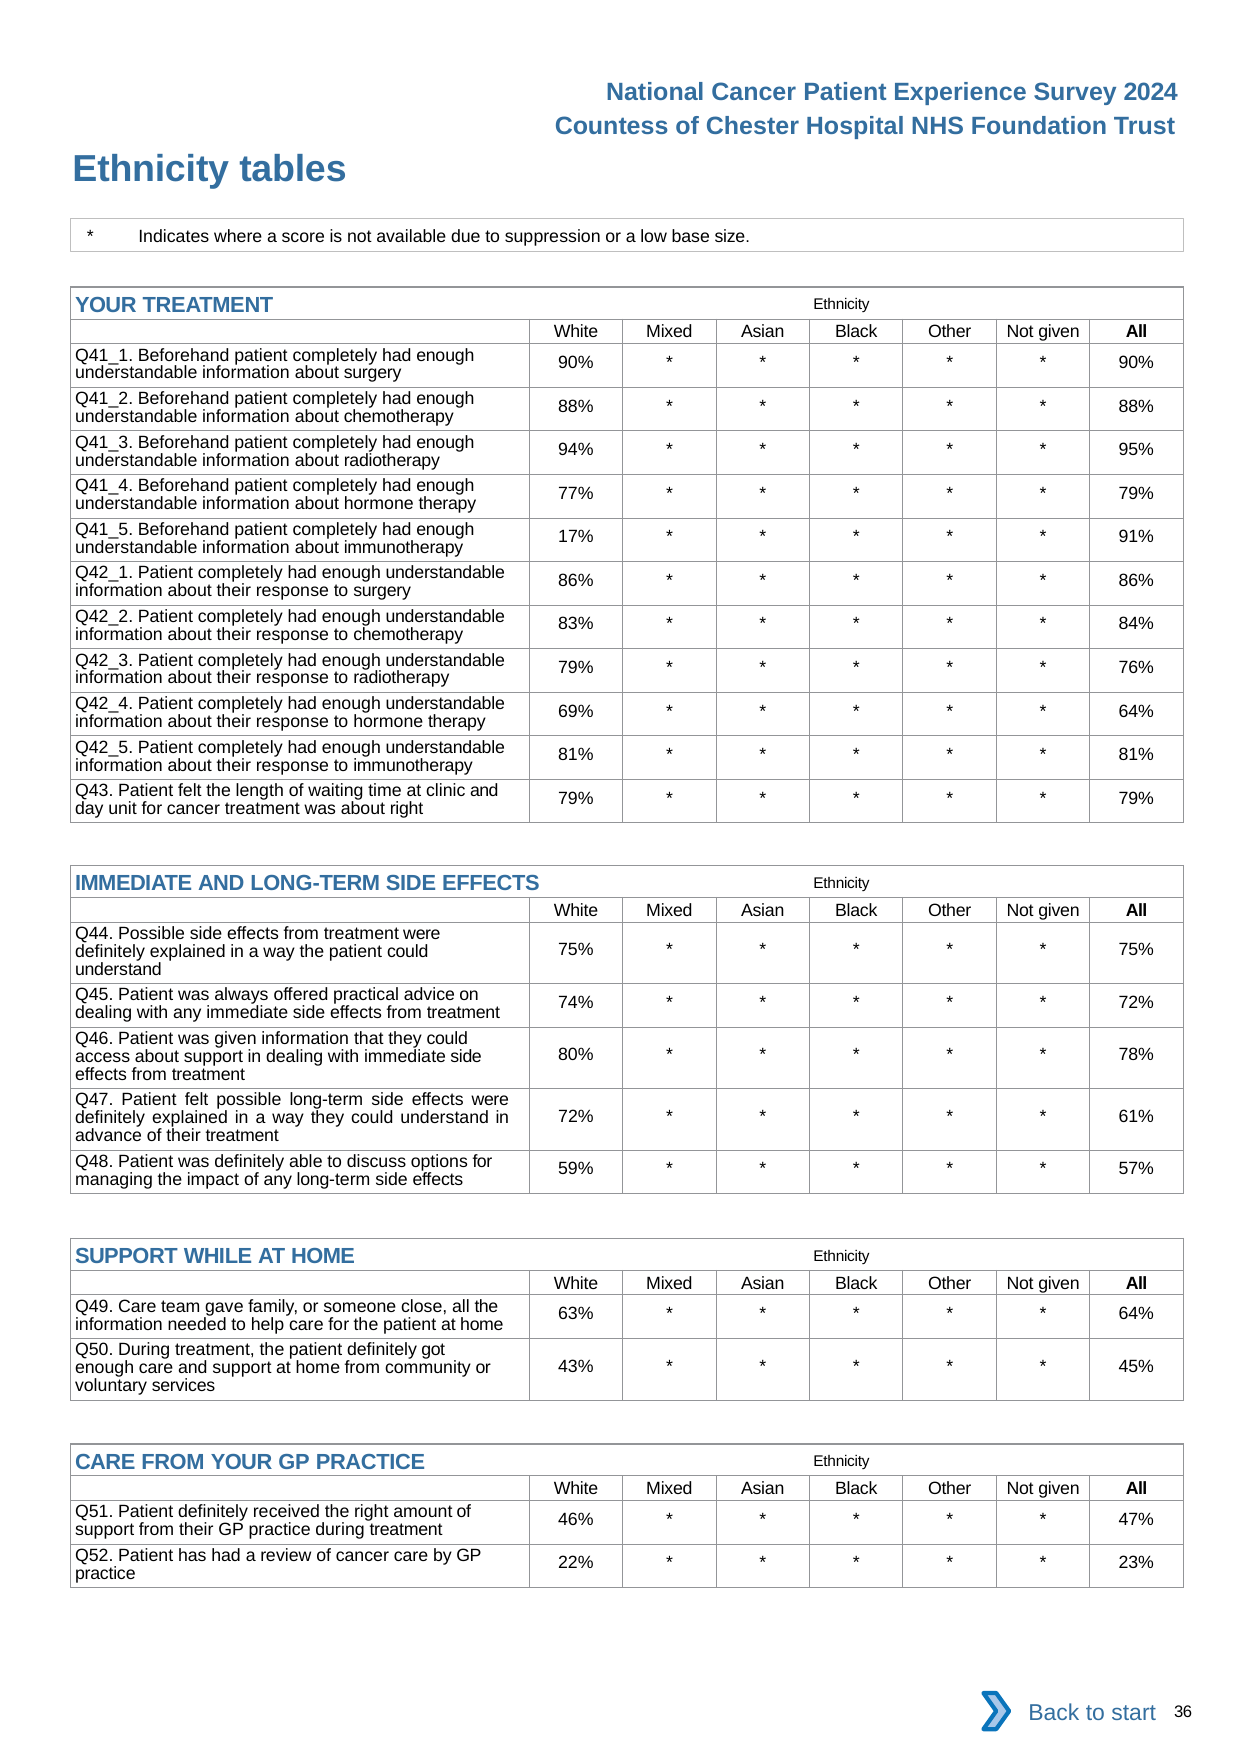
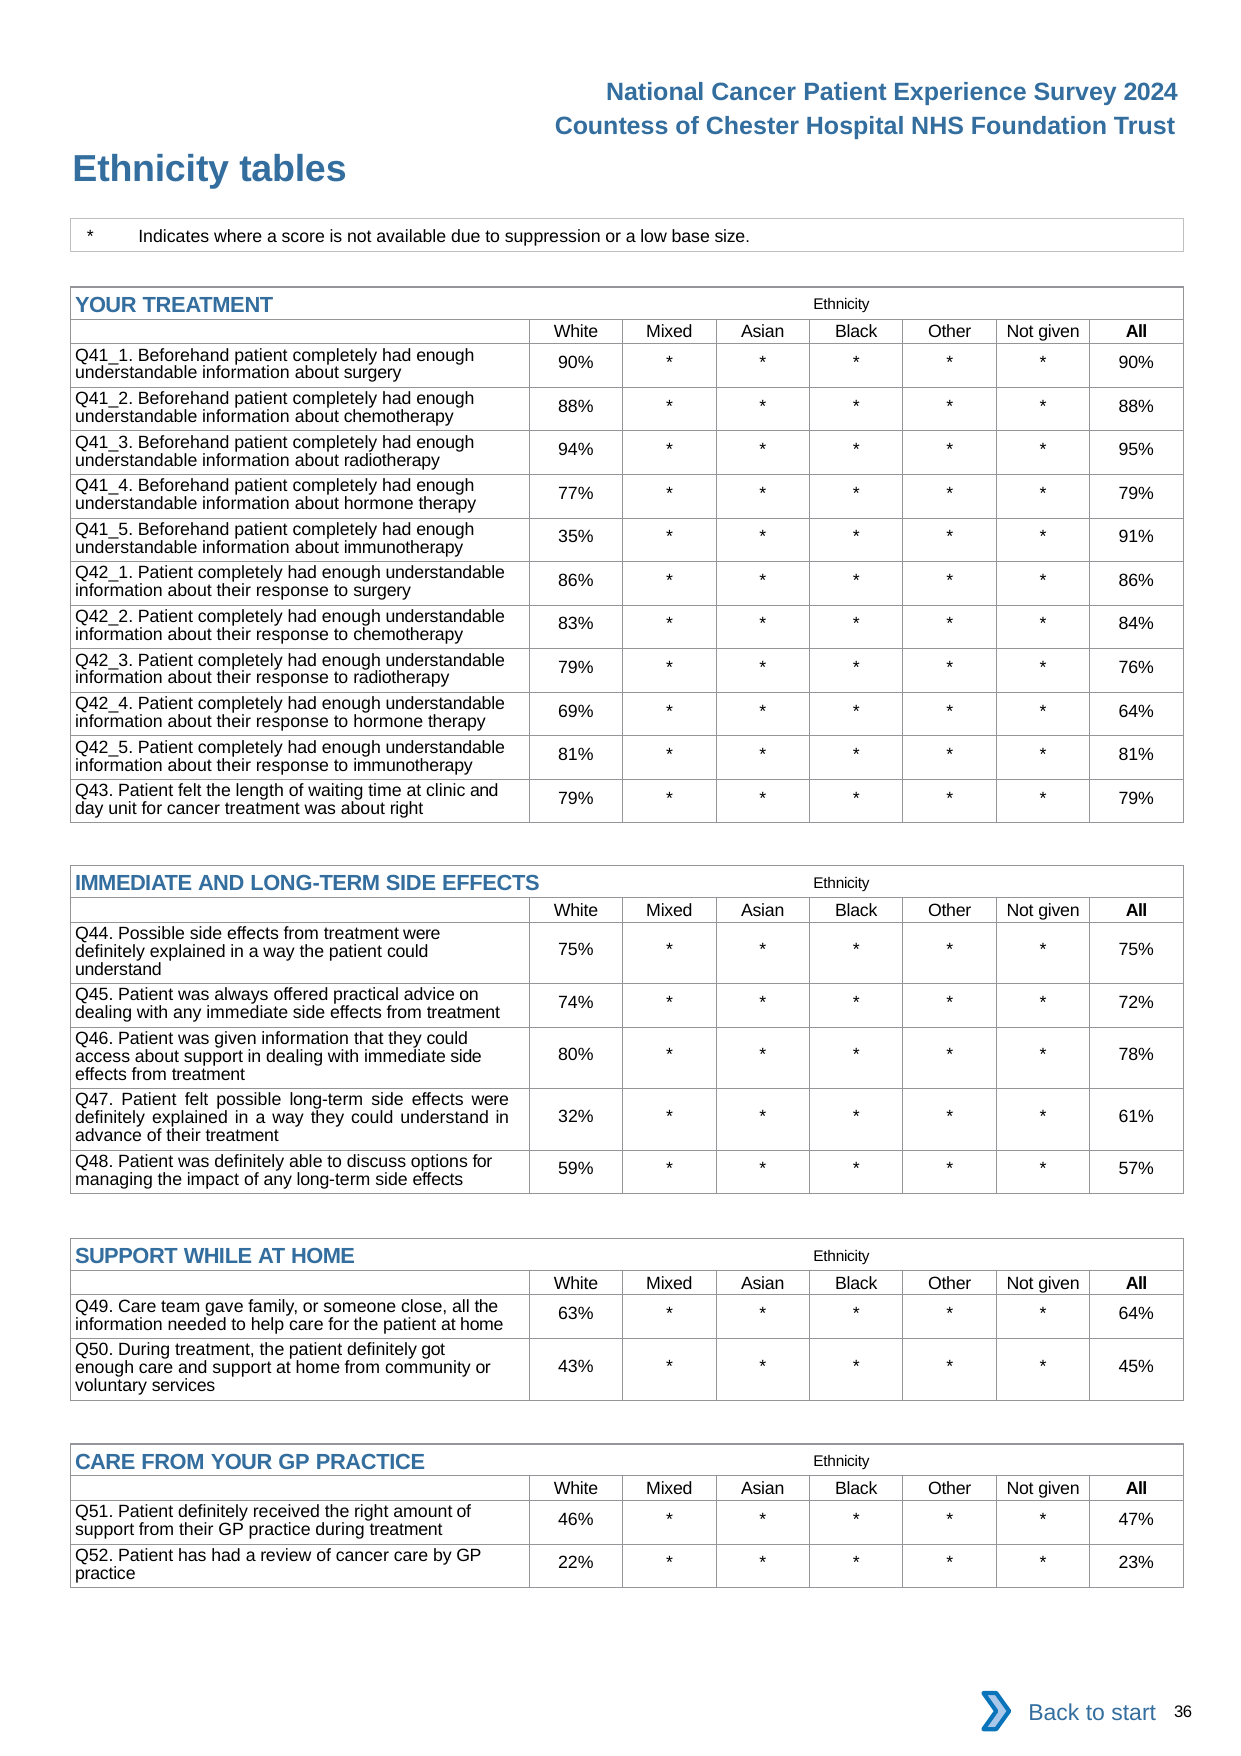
17%: 17% -> 35% (576, 537)
72%: 72% -> 32% (576, 1117)
